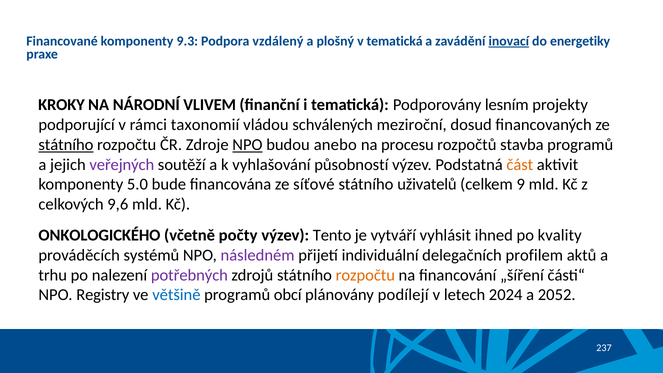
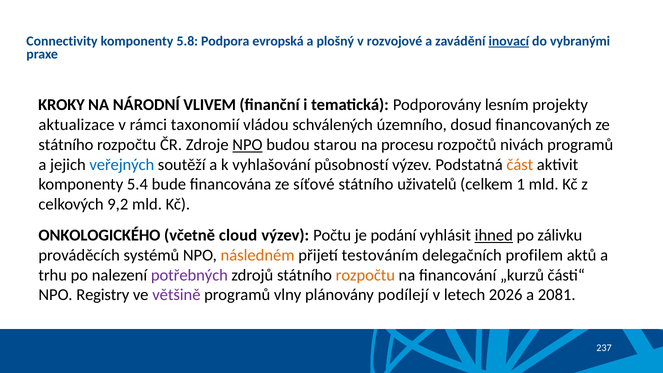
Financované: Financované -> Connectivity (62, 41)
9.3: 9.3 -> 5.8 (187, 41)
vzdálený: vzdálený -> evropská (278, 41)
v tematická: tematická -> rozvojové (395, 41)
energetiky: energetiky -> vybranými (580, 41)
podporující: podporující -> aktualizace (77, 125)
meziroční: meziroční -> územního (412, 125)
státního underline: present -> none (66, 145)
anebo: anebo -> starou (335, 145)
stavba: stavba -> nivách (522, 145)
veřejných colour: purple -> blue (122, 165)
5.0: 5.0 -> 5.4 (137, 184)
9: 9 -> 1 (521, 184)
9,6: 9,6 -> 9,2 (118, 204)
počty: počty -> cloud (238, 235)
Tento: Tento -> Počtu (332, 235)
vytváří: vytváří -> podání (393, 235)
ihned underline: none -> present (494, 235)
kvality: kvality -> zálivku (560, 235)
následném colour: purple -> orange (258, 255)
individuální: individuální -> testováním (380, 255)
„šíření: „šíření -> „kurzů (522, 275)
většině colour: blue -> purple (176, 295)
obcí: obcí -> vlny (288, 295)
2024: 2024 -> 2026 (506, 295)
2052: 2052 -> 2081 (557, 295)
